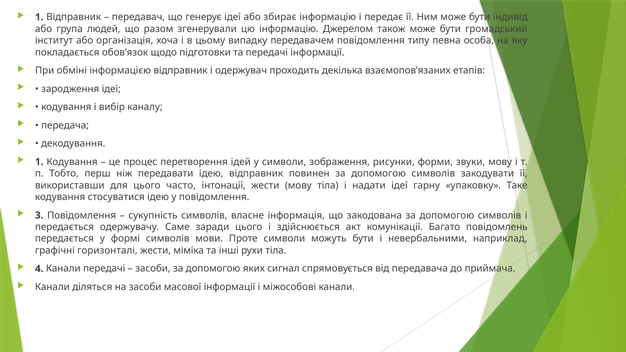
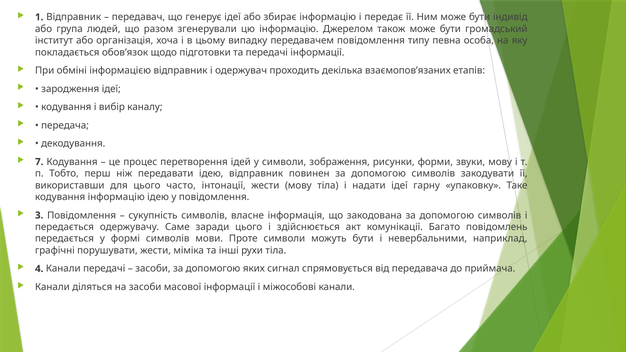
1: 1 -> 7 (39, 162)
кодування стосуватися: стосуватися -> інформацію (116, 197)
горизонталі: горизонталі -> порушувати (107, 251)
